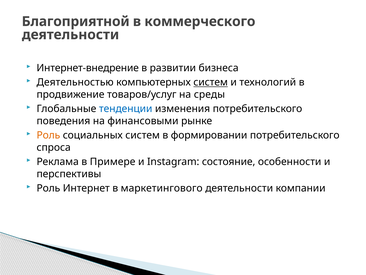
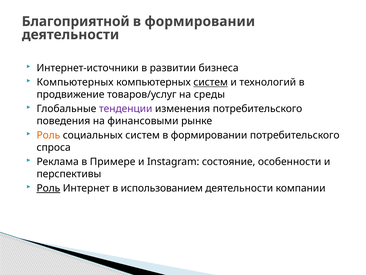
коммерческого: коммерческого -> формировании (200, 21)
Интернет-внедрение: Интернет-внедрение -> Интернет-источники (88, 68)
Деятельностью: Деятельностью -> Компьютерных (75, 82)
тенденции colour: blue -> purple (126, 109)
Роль underline: none -> present (48, 188)
маркетингового: маркетингового -> использованием (162, 188)
